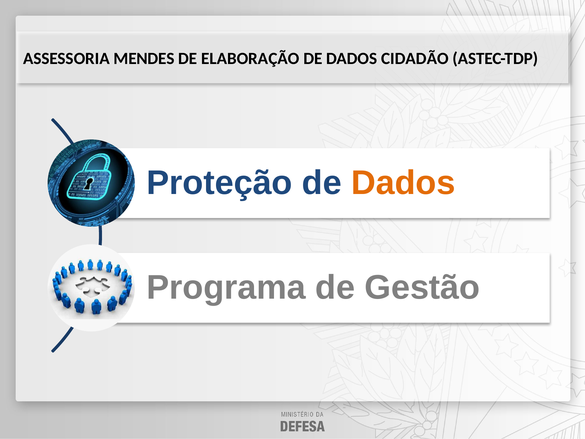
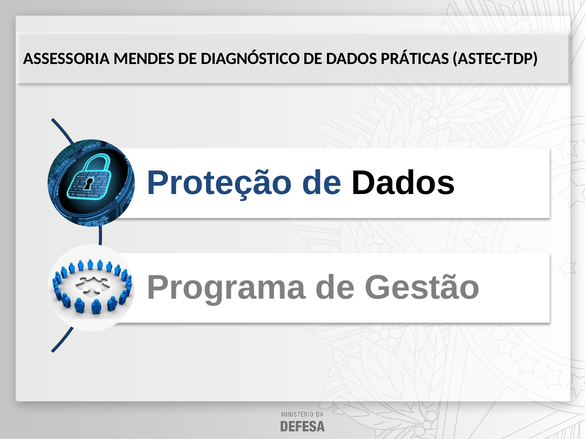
ELABORAÇÃO: ELABORAÇÃO -> DIAGNÓSTICO (250, 59)
CIDADÃO: CIDADÃO -> PRÁTICAS (415, 59)
Dados colour: orange -> black (403, 183)
